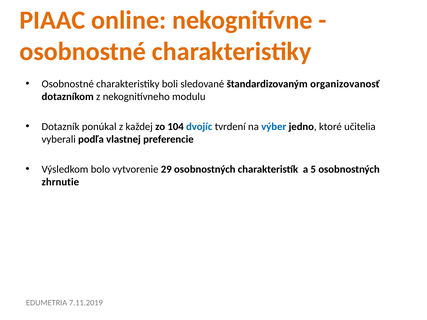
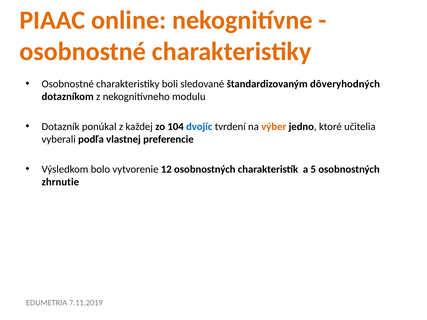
organizovanosť: organizovanosť -> dôveryhodných (345, 84)
výber colour: blue -> orange (274, 127)
29: 29 -> 12 (166, 169)
